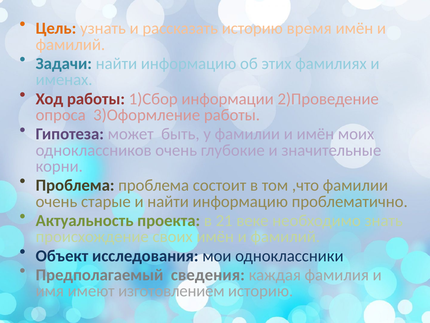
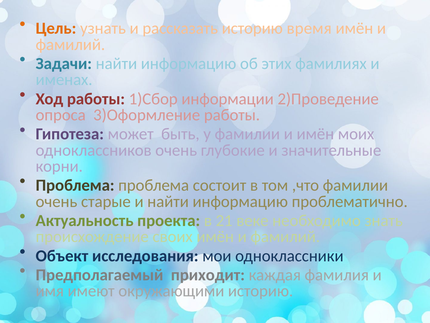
сведения: сведения -> приходит (208, 275)
изготовлением: изготовлением -> окружающими (171, 291)
